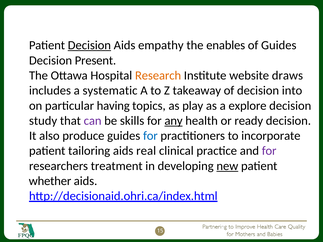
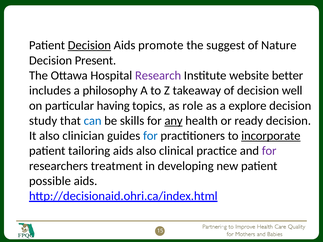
empathy: empathy -> promote (161, 45)
enables: enables -> suggest (226, 45)
of Guides: Guides -> Nature (279, 45)
Research colour: orange -> purple (158, 76)
draws: draws -> better (288, 76)
systematic: systematic -> philosophy (110, 91)
into: into -> well (292, 91)
play: play -> role (193, 106)
can colour: purple -> blue (93, 121)
produce: produce -> clinician (83, 136)
incorporate underline: none -> present (271, 136)
aids real: real -> also (146, 151)
new underline: present -> none (227, 166)
whether: whether -> possible (50, 181)
